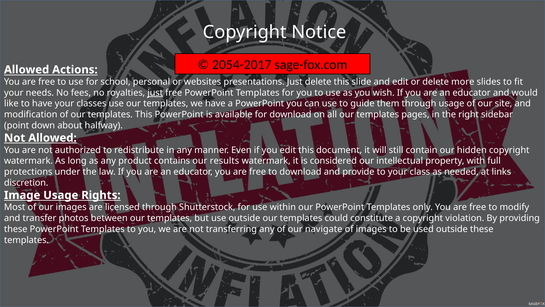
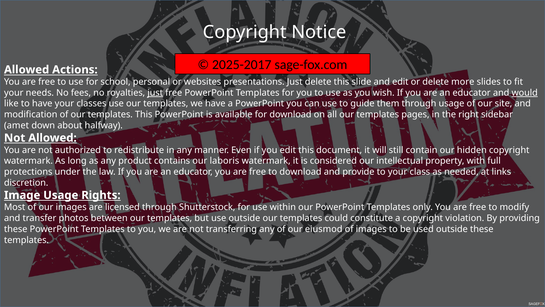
2054-2017: 2054-2017 -> 2025-2017 (242, 65)
would underline: none -> present (525, 93)
point: point -> amet (17, 125)
results: results -> laboris (224, 161)
navigate: navigate -> eiusmod (324, 229)
